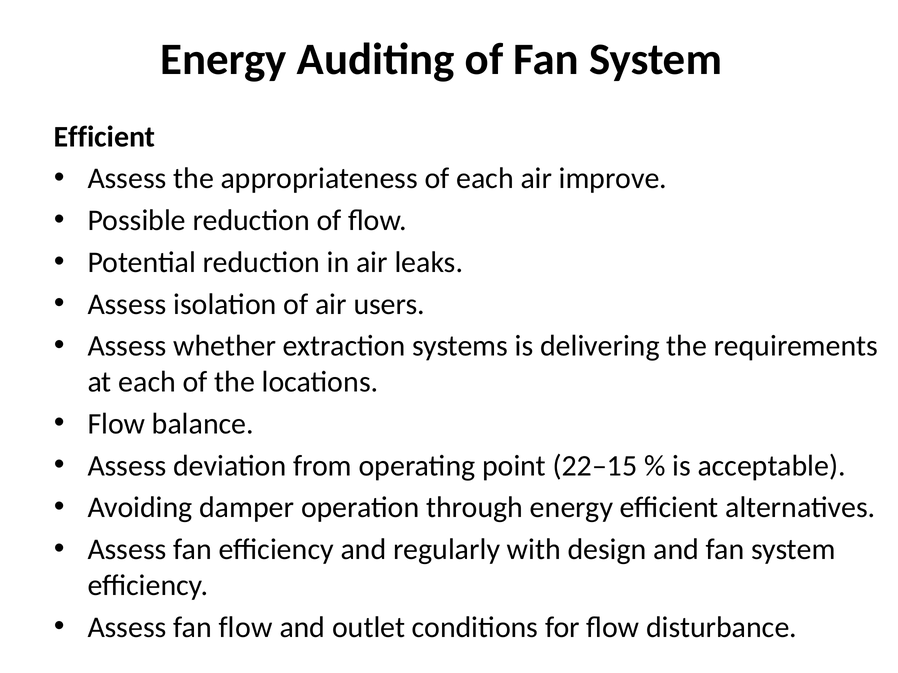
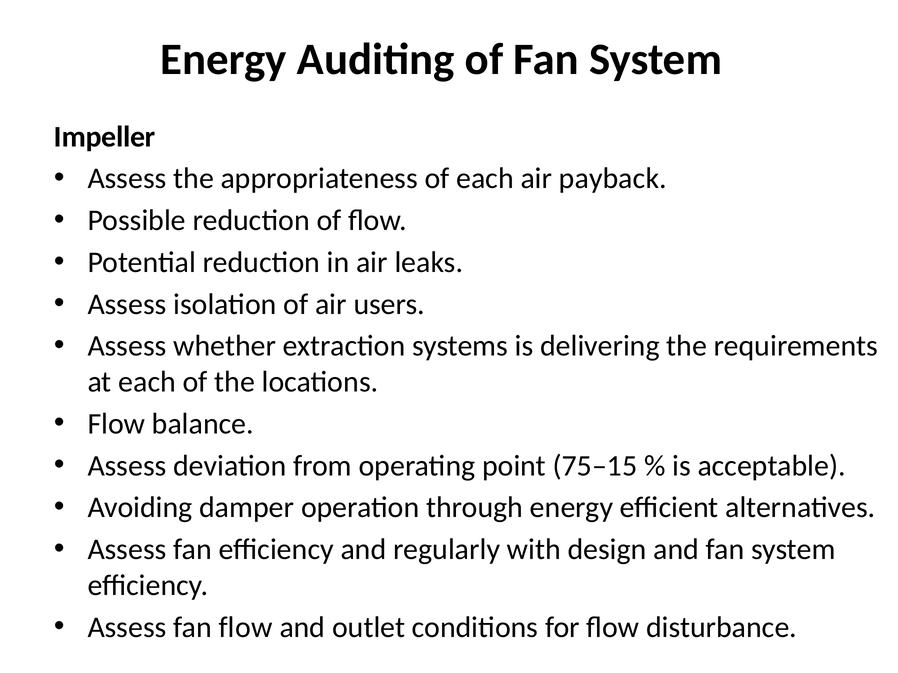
Efficient: Efficient -> Impeller (105, 137)
improve: improve -> payback (613, 179)
22–15: 22–15 -> 75–15 (595, 466)
